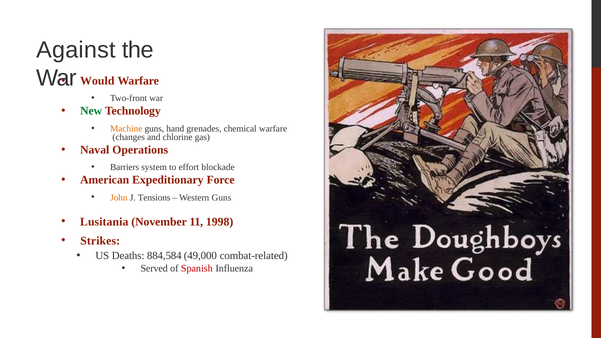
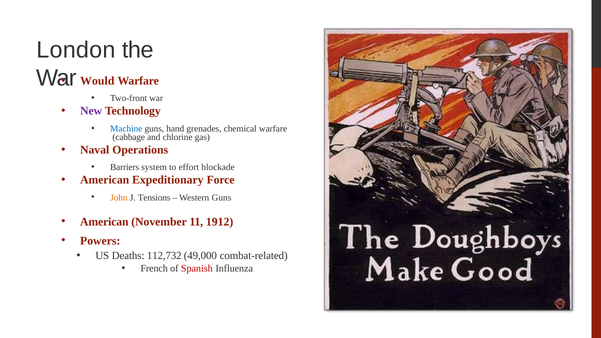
Against: Against -> London (76, 50)
New colour: green -> purple (91, 111)
Machine colour: orange -> blue (126, 129)
changes: changes -> cabbage (129, 137)
Lusitania: Lusitania -> American (104, 222)
1998: 1998 -> 1912 (220, 222)
Strikes: Strikes -> Powers (100, 241)
884,584: 884,584 -> 112,732 (164, 256)
Served: Served -> French (154, 268)
